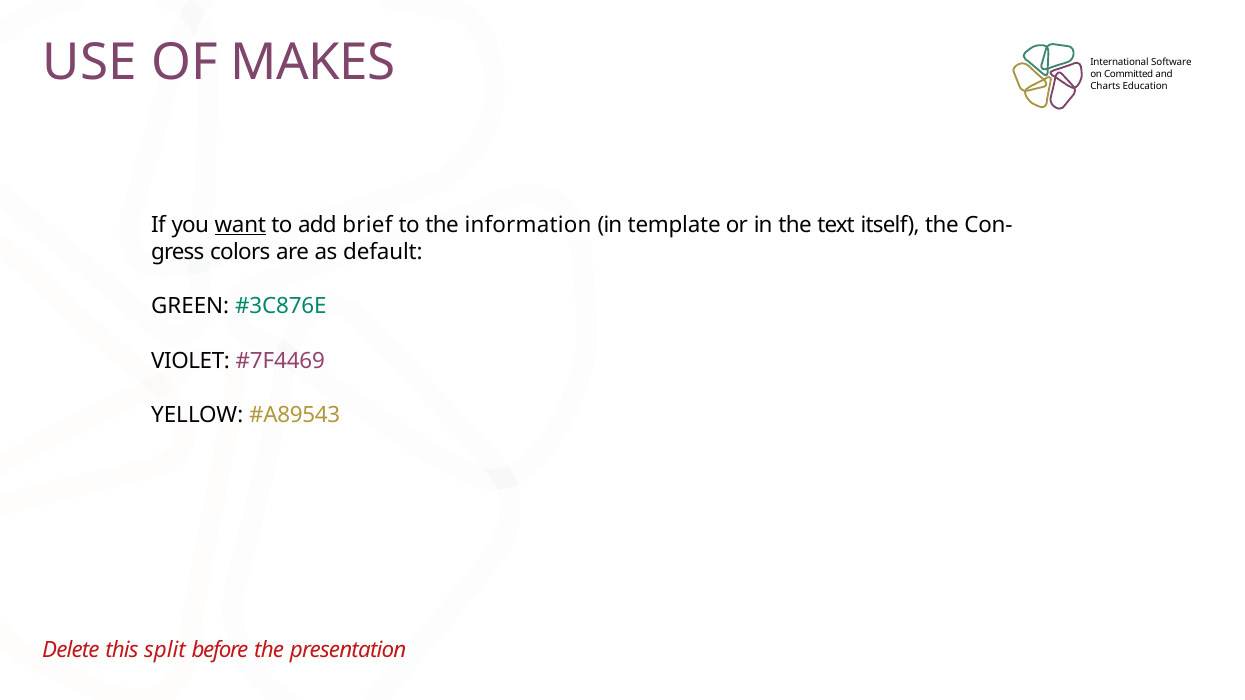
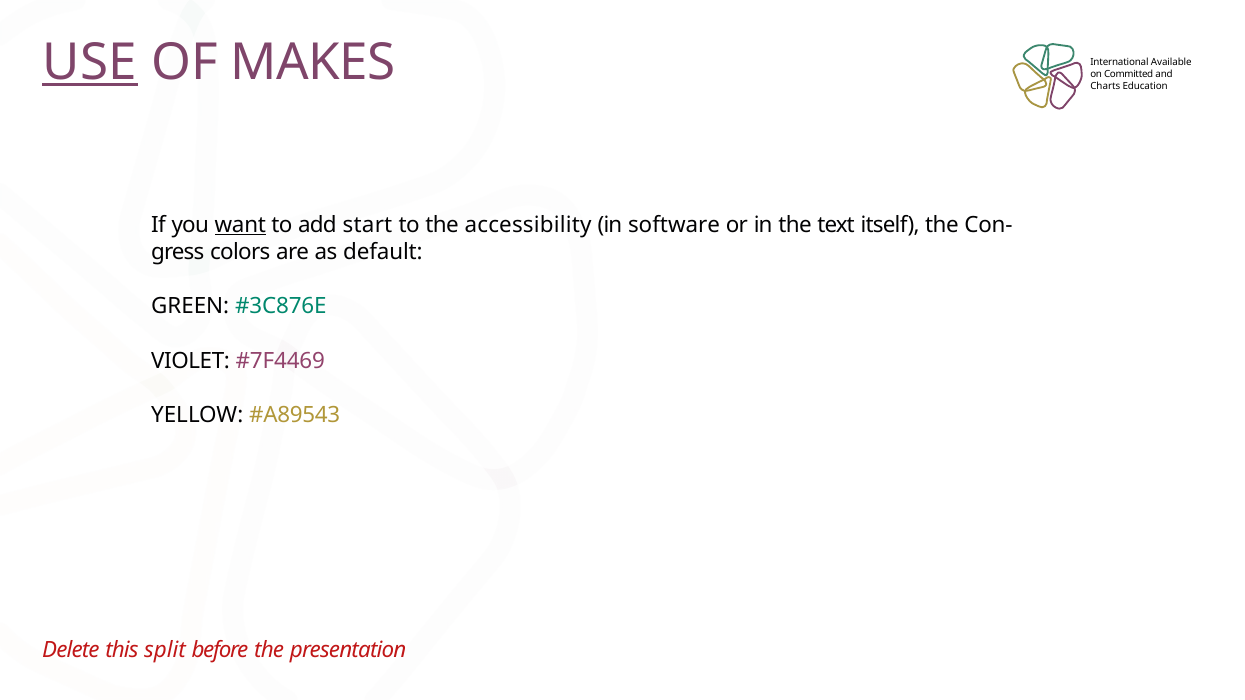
USE underline: none -> present (90, 63)
Software: Software -> Available (1171, 62)
brief: brief -> start (368, 225)
information: information -> accessibility (528, 225)
template: template -> software (674, 225)
